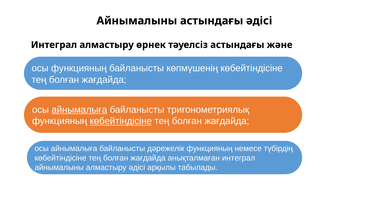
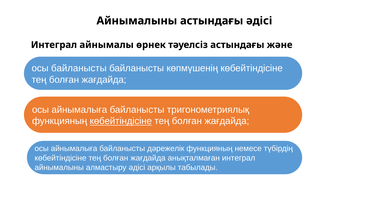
Интеграл алмастыру: алмастыру -> айнымалы (107, 45)
осы функцияның: функцияның -> байланысты (79, 68)
айнымалыға underline: present -> none (79, 110)
